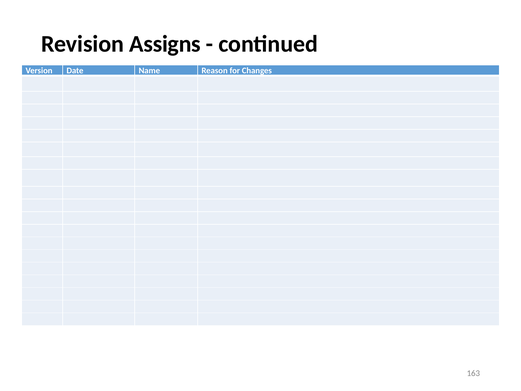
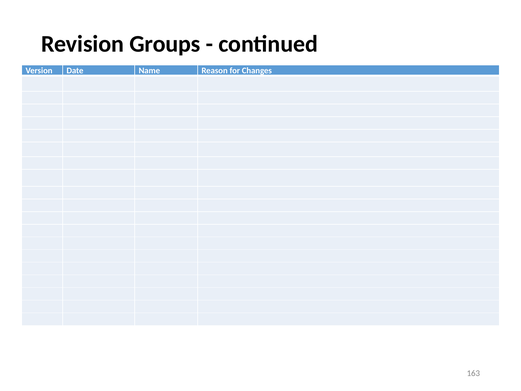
Assigns: Assigns -> Groups (165, 44)
